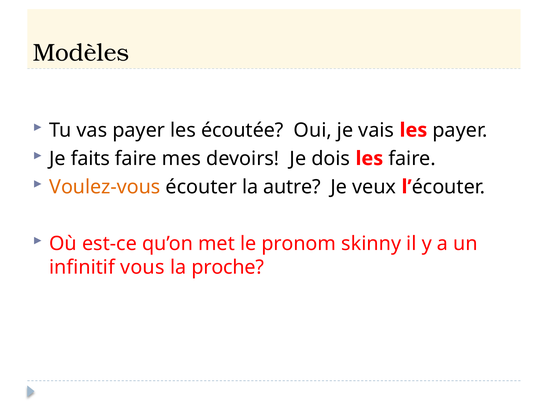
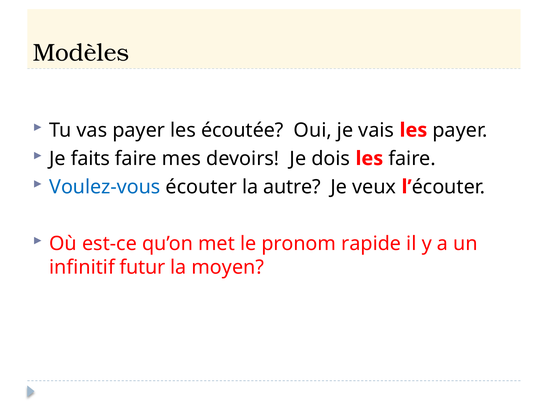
Voulez-vous colour: orange -> blue (105, 187)
skinny: skinny -> rapide (371, 244)
vous: vous -> futur (143, 267)
proche: proche -> moyen (228, 267)
